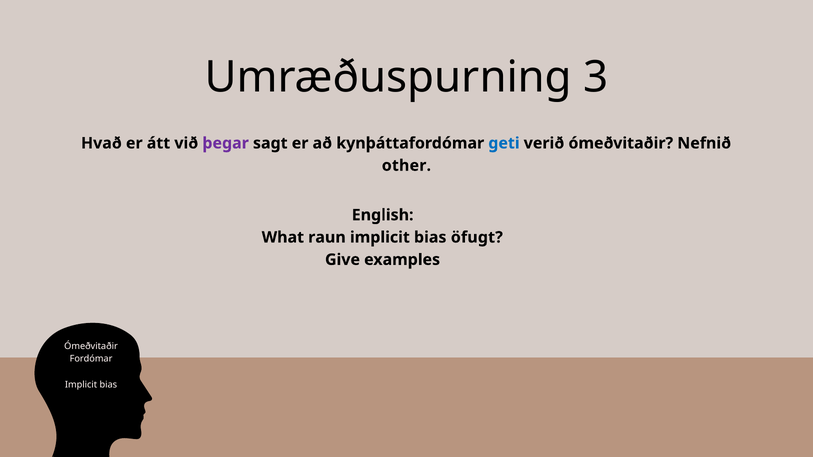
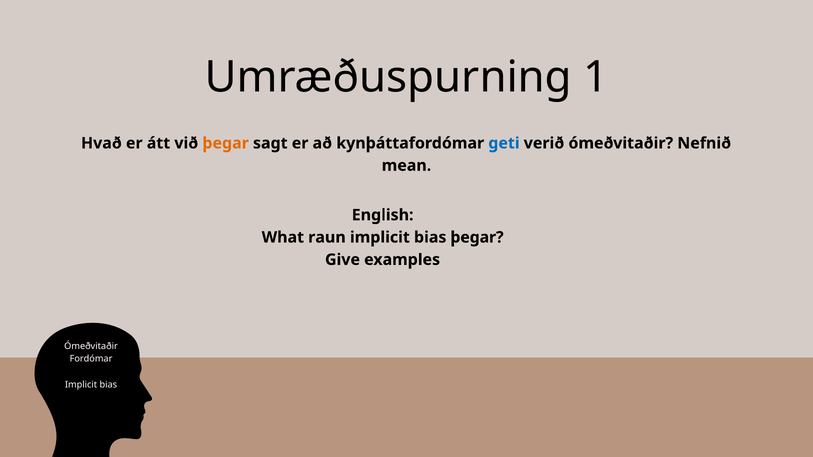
3: 3 -> 1 (596, 78)
þegar colour: purple -> orange (226, 143)
other: other -> mean (406, 166)
bias öfugt: öfugt -> þegar (477, 237)
